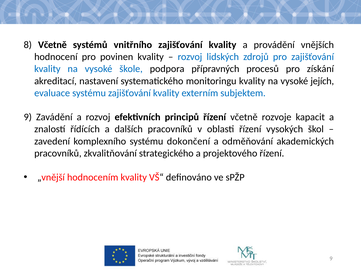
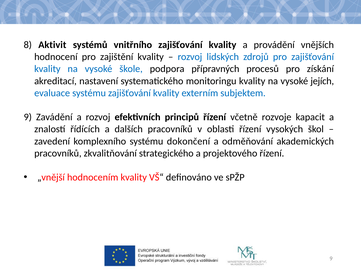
8 Včetně: Včetně -> Aktivit (52, 45)
povinen: povinen -> zajištění (117, 57)
